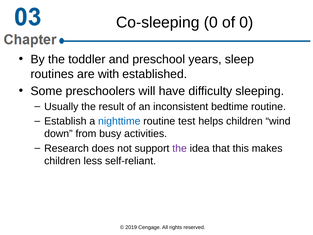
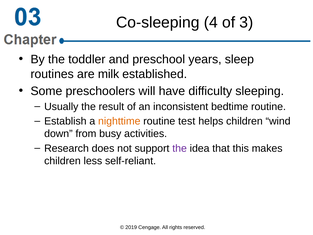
Co-sleeping 0: 0 -> 4 (211, 22)
of 0: 0 -> 3 (246, 22)
with: with -> milk (109, 74)
nighttime colour: blue -> orange (119, 121)
